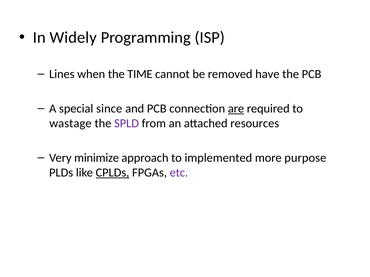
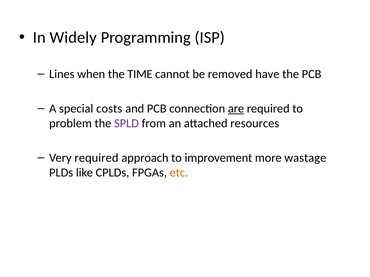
since: since -> costs (109, 109)
wastage: wastage -> problem (70, 124)
Very minimize: minimize -> required (96, 158)
implemented: implemented -> improvement (218, 158)
purpose: purpose -> wastage (305, 158)
CPLDs underline: present -> none (112, 173)
etc colour: purple -> orange (179, 173)
